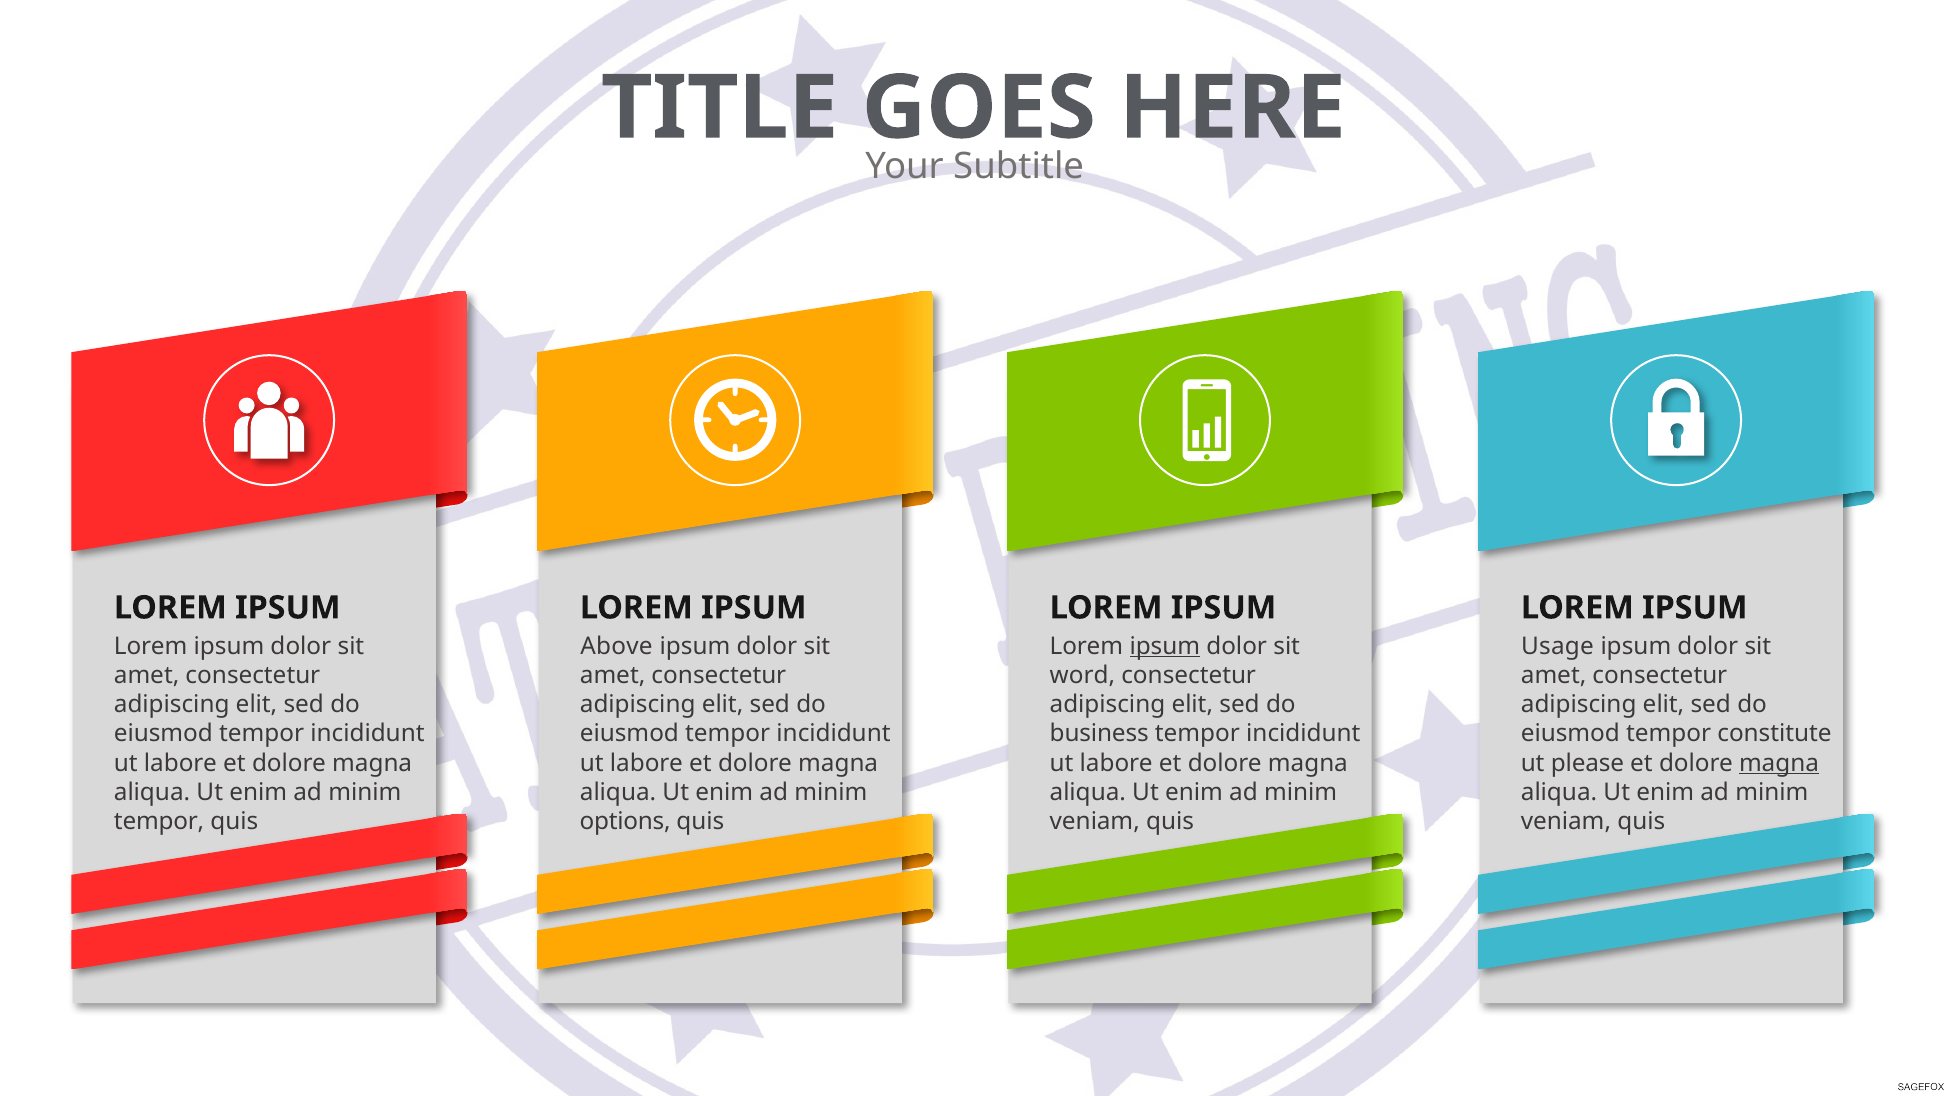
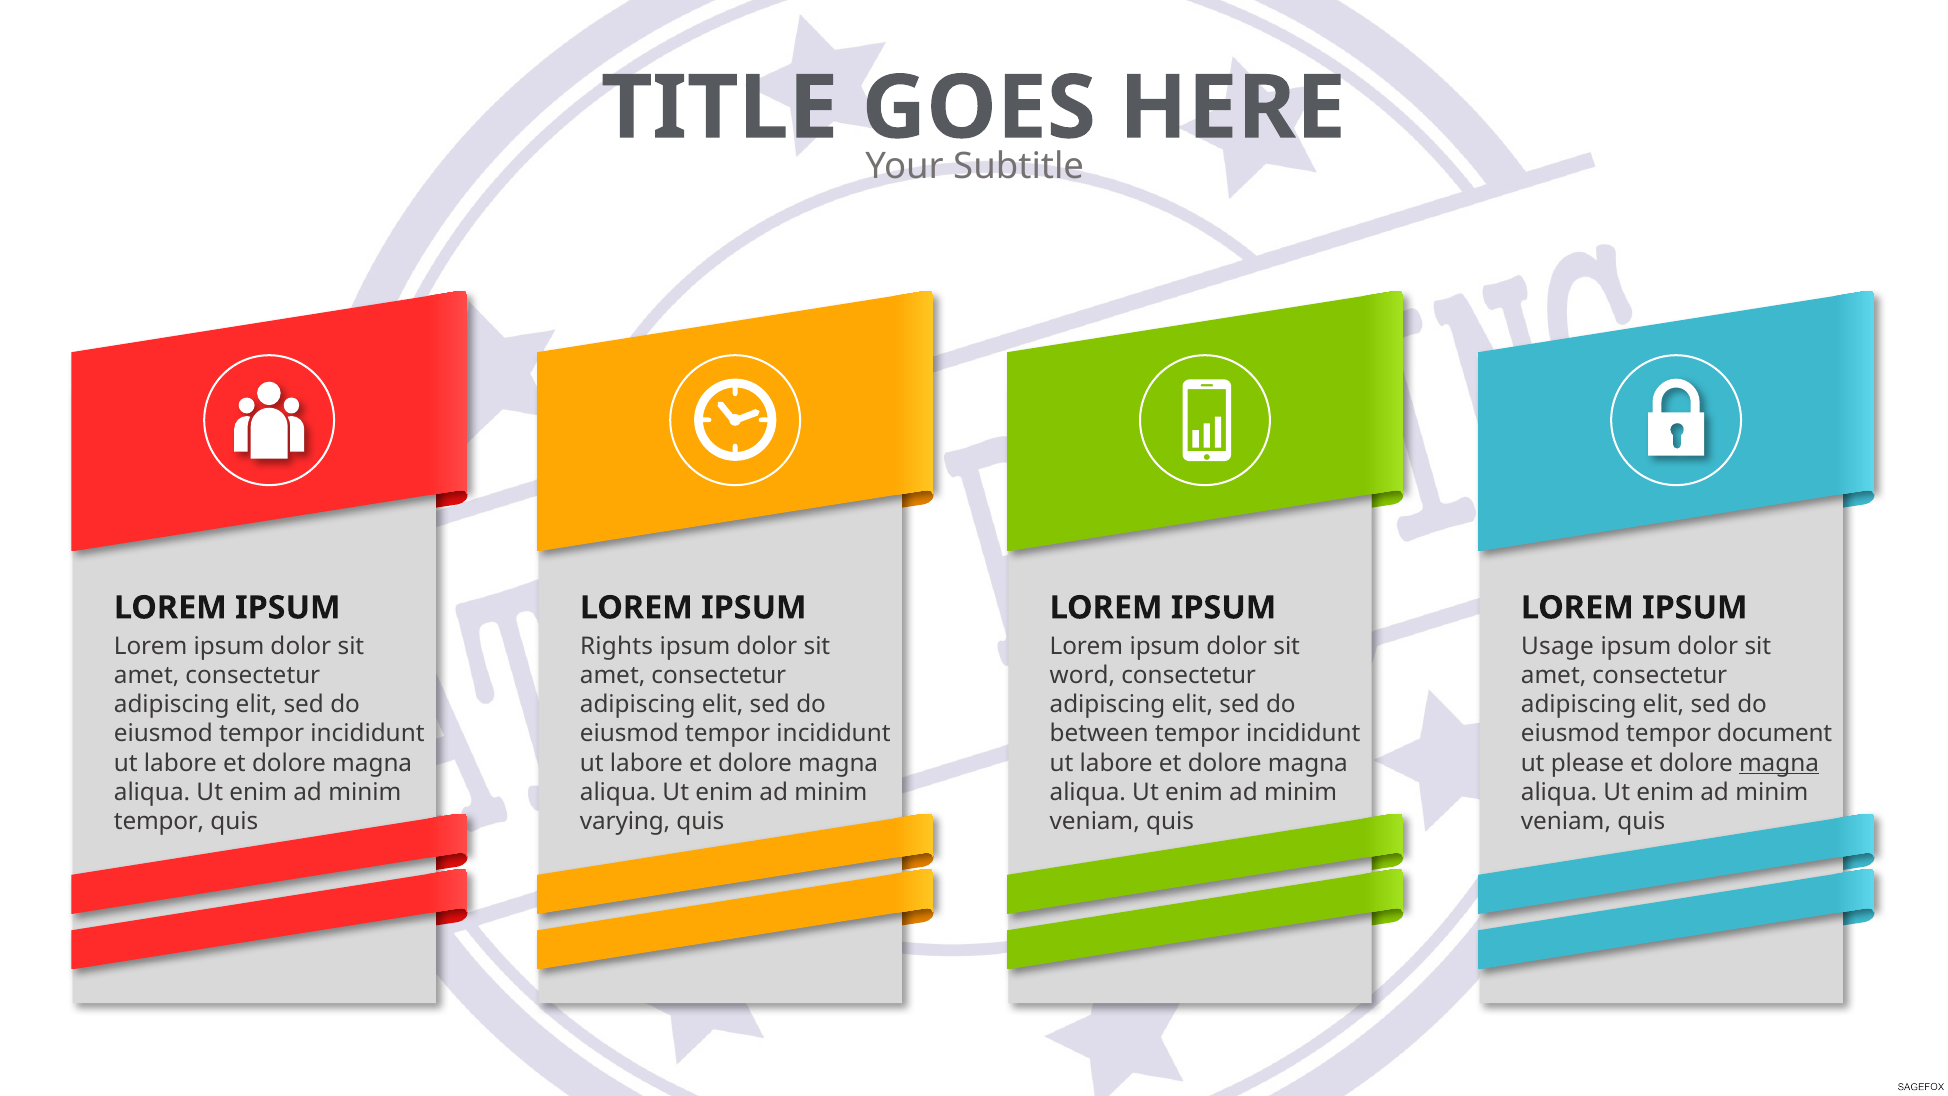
Above: Above -> Rights (617, 646)
ipsum underline: present -> none (1165, 646)
business: business -> between (1099, 734)
constitute: constitute -> document (1775, 734)
options: options -> varying (625, 821)
